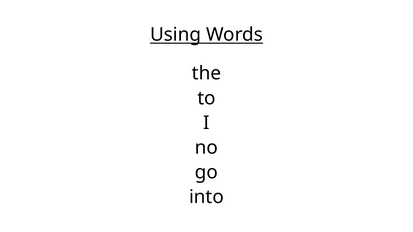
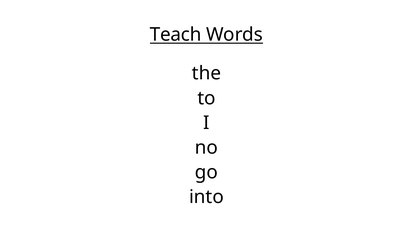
Using: Using -> Teach (176, 35)
